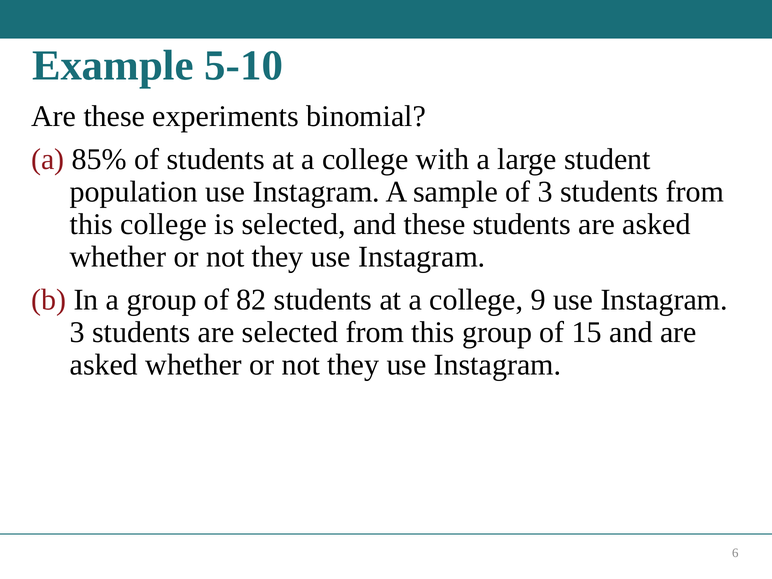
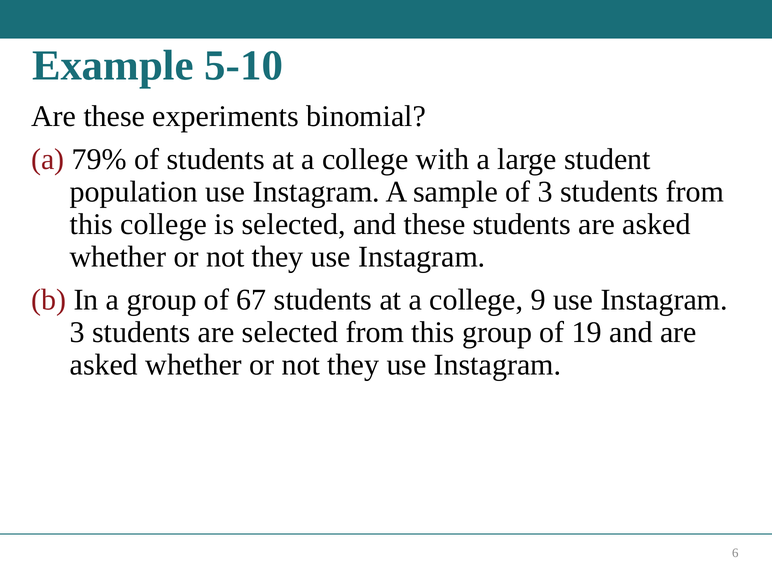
85%: 85% -> 79% (99, 160)
82: 82 -> 67 (251, 300)
15: 15 -> 19 (587, 332)
